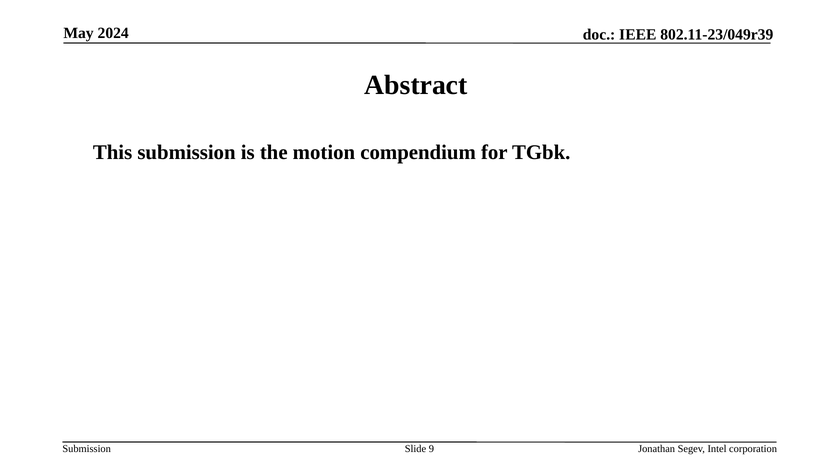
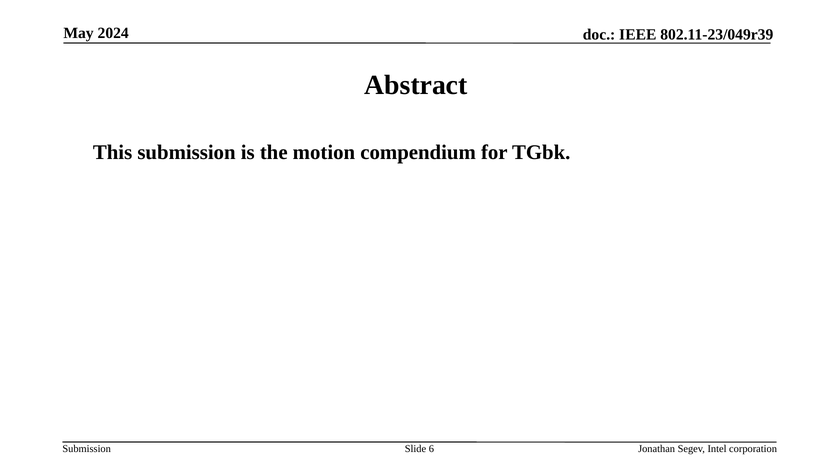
9: 9 -> 6 (431, 449)
